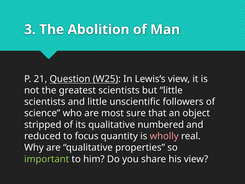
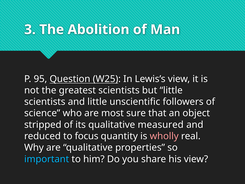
21: 21 -> 95 (40, 79)
numbered: numbered -> measured (161, 125)
important colour: light green -> light blue (47, 159)
